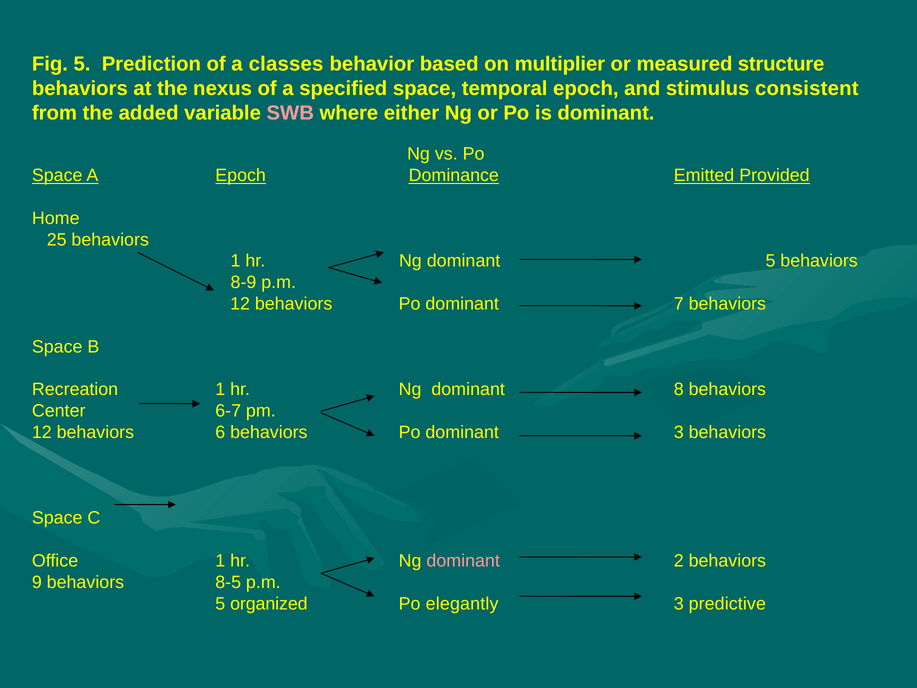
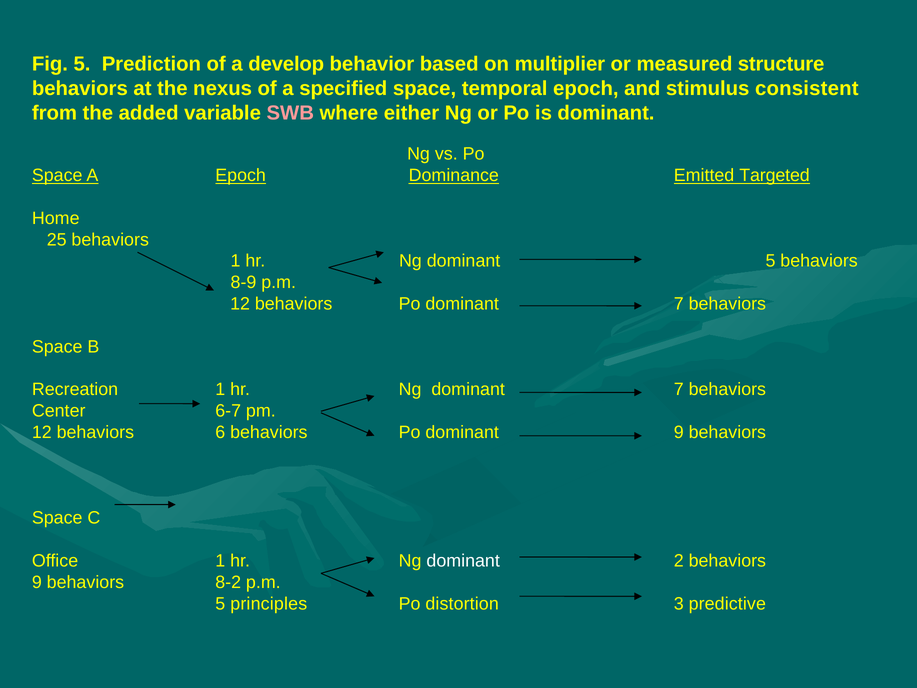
classes: classes -> develop (286, 64)
Provided: Provided -> Targeted (775, 175)
Ng dominant 8: 8 -> 7 (679, 389)
dominant 3: 3 -> 9 (679, 432)
dominant colour: pink -> white (463, 561)
8-5: 8-5 -> 8-2 (228, 582)
organized: organized -> principles (269, 604)
elegantly: elegantly -> distortion (462, 604)
